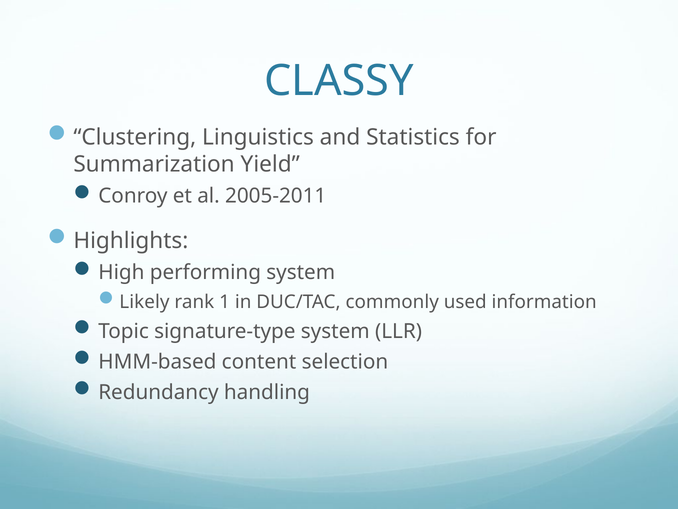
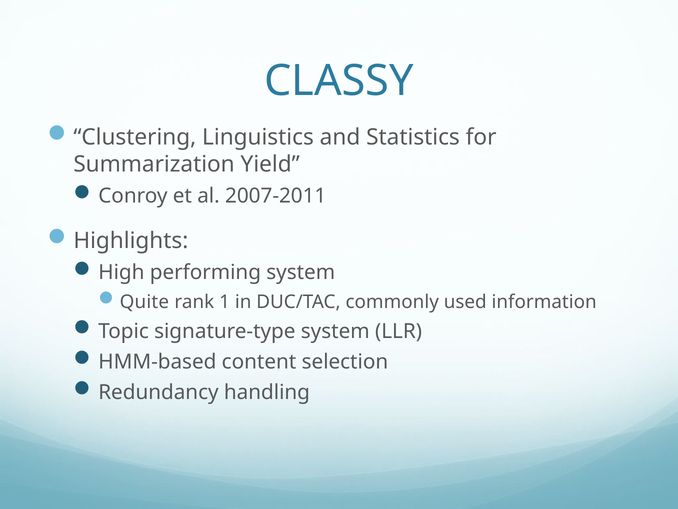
2005-2011: 2005-2011 -> 2007-2011 (276, 196)
Likely: Likely -> Quite (144, 302)
